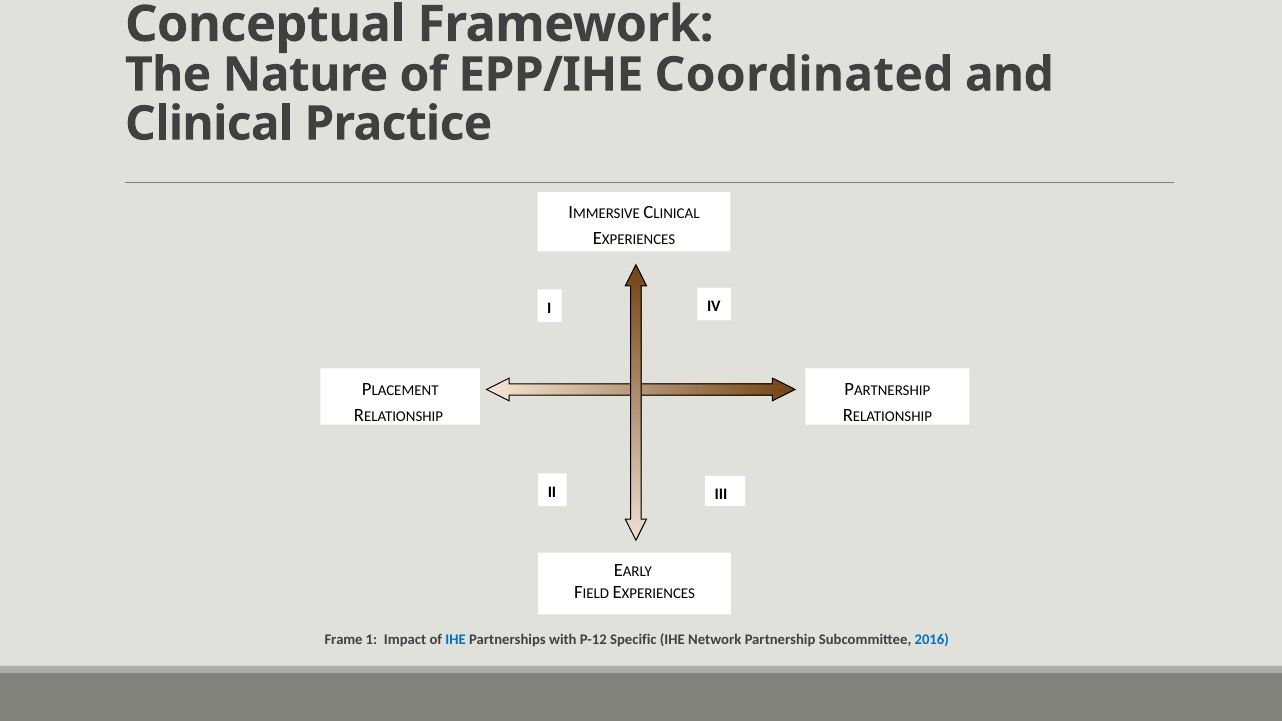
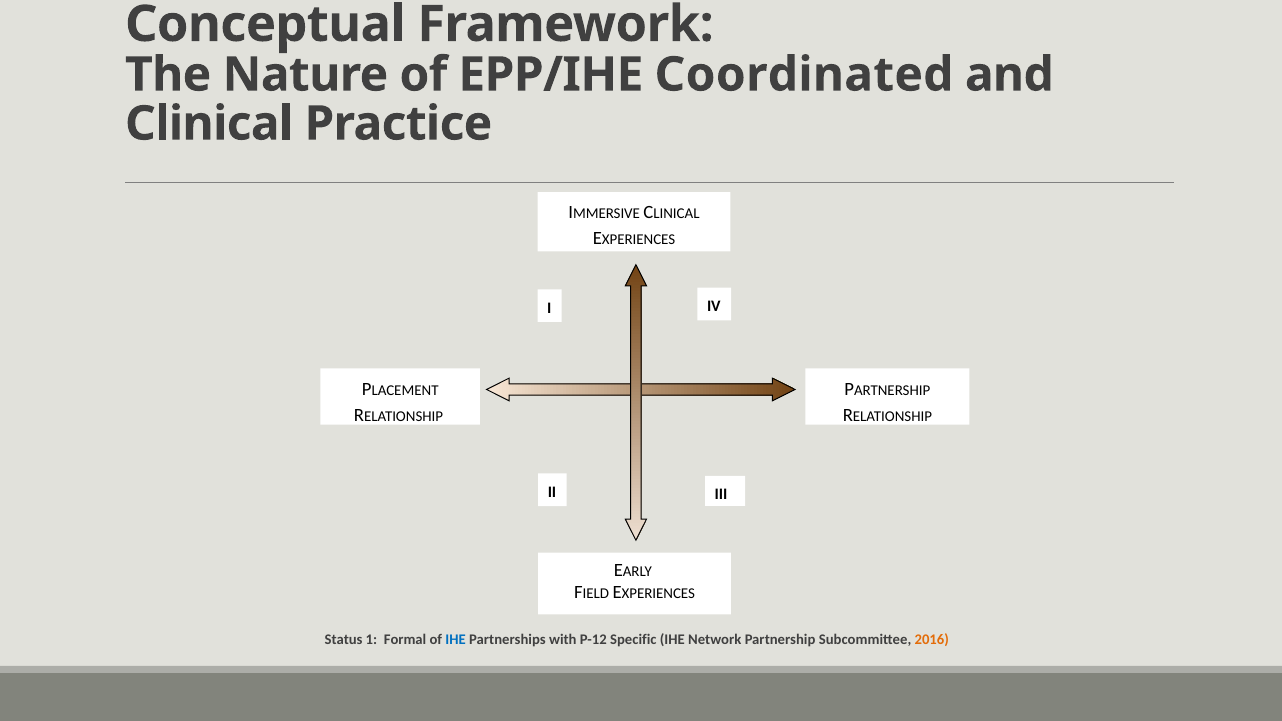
Frame: Frame -> Status (344, 640)
Impact: Impact -> Formal (405, 640)
2016 colour: blue -> orange (932, 640)
